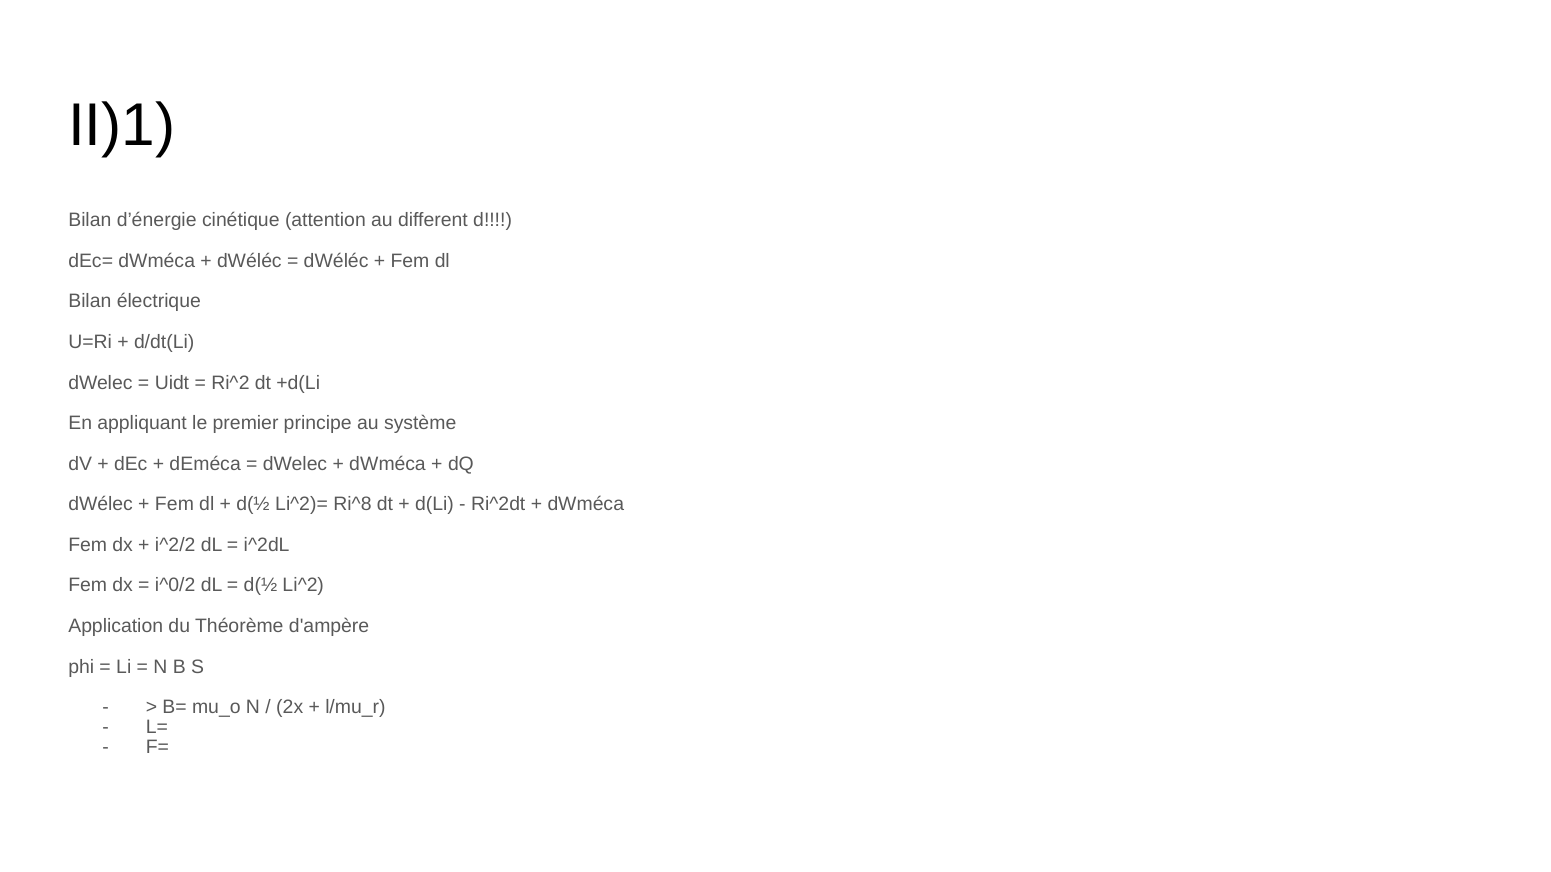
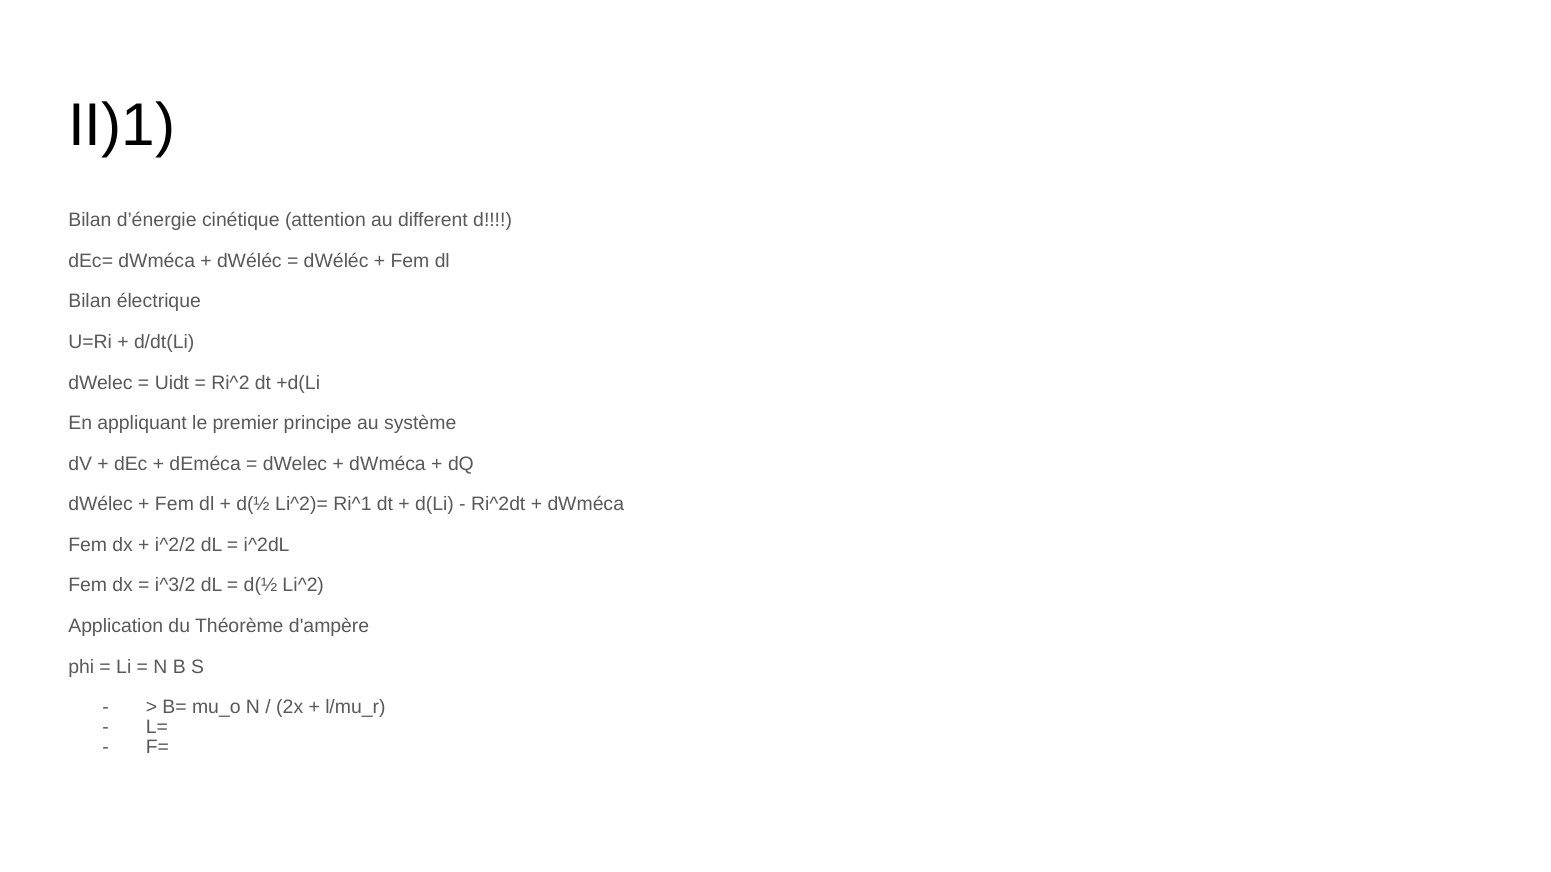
Ri^8: Ri^8 -> Ri^1 (352, 505)
i^0/2: i^0/2 -> i^3/2 (175, 586)
